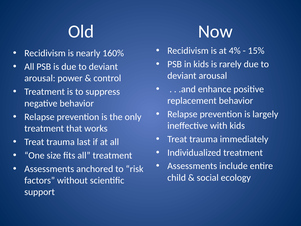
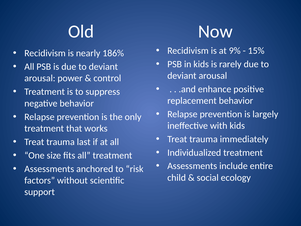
4%: 4% -> 9% (235, 51)
160%: 160% -> 186% (113, 53)
